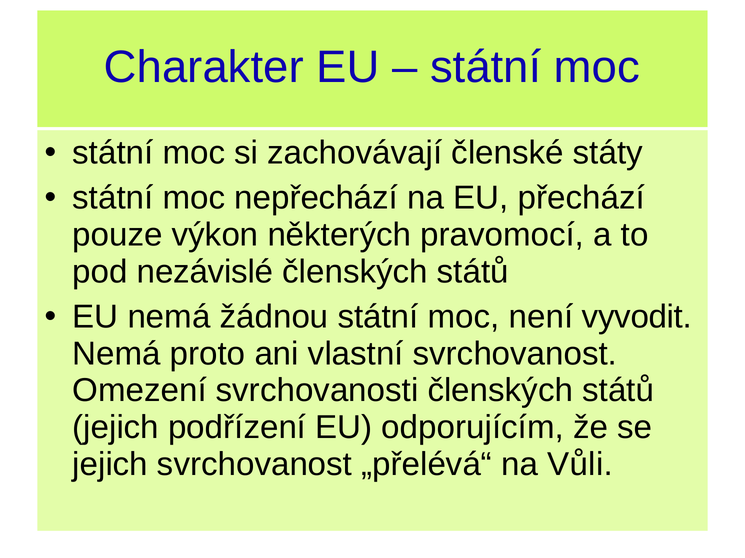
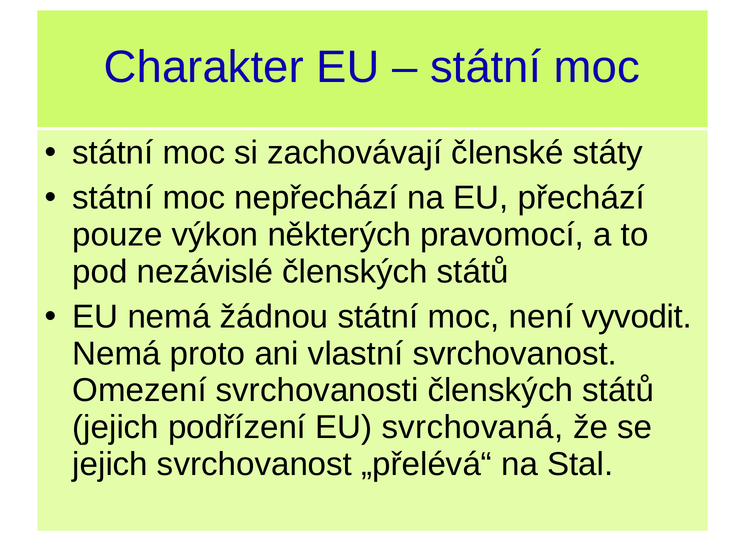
odporujícím: odporujícím -> svrchovaná (472, 428)
Vůli: Vůli -> Stal (580, 465)
